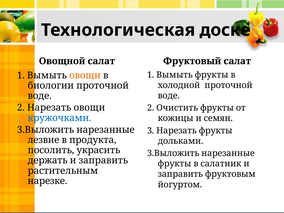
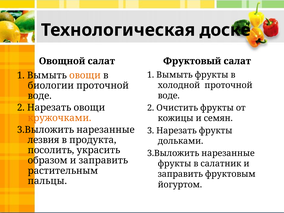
кружочками colour: blue -> orange (60, 118)
лезвие: лезвие -> лезвия (43, 140)
держать: держать -> образом (48, 160)
нарезке: нарезке -> пальцы (47, 181)
